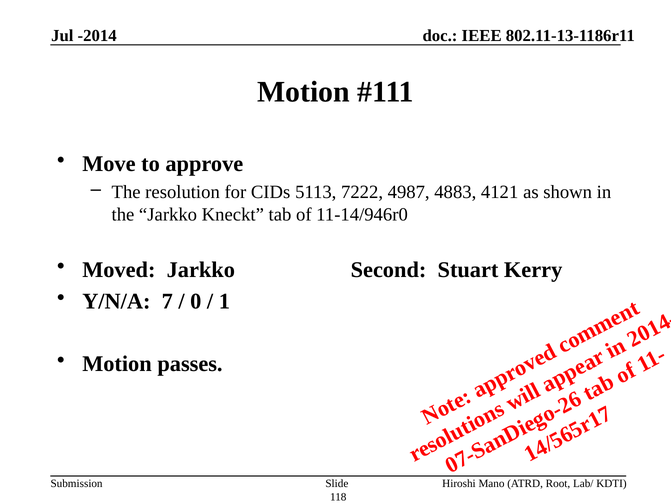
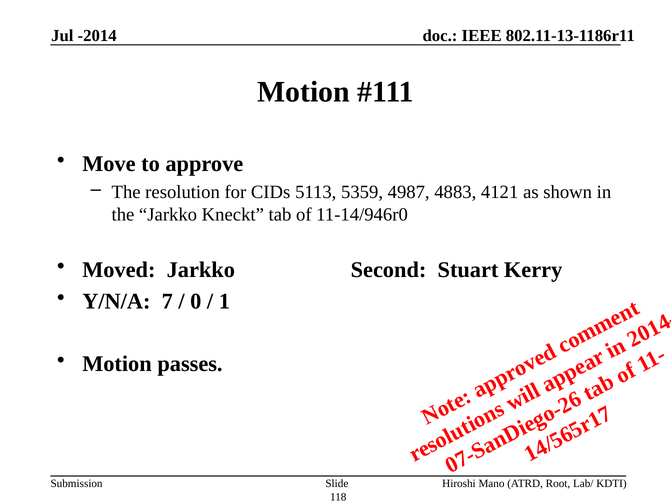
7222: 7222 -> 5359 (362, 192)
